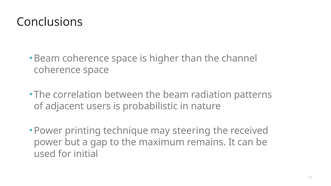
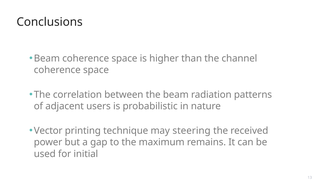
Power: Power -> Vector (48, 131)
